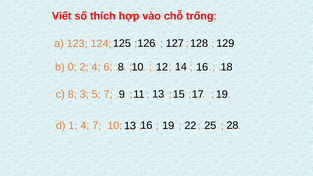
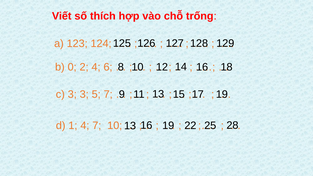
c 8: 8 -> 3 (72, 94)
